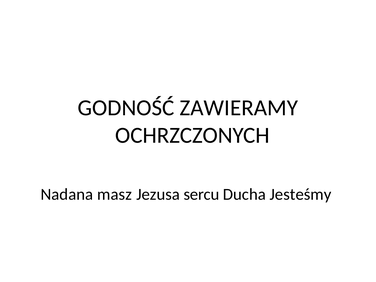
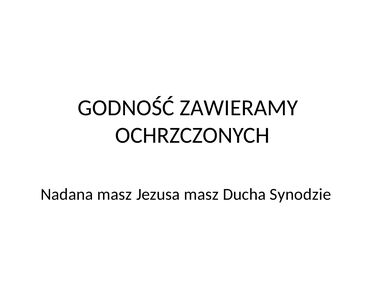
Jezusa sercu: sercu -> masz (201, 194)
Jesteśmy: Jesteśmy -> Synodzie (300, 194)
